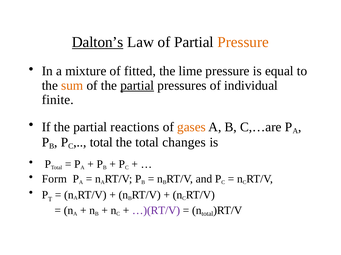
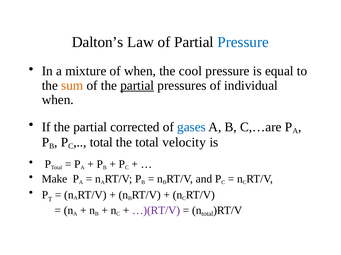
Dalton’s underline: present -> none (98, 42)
Pressure colour: orange -> blue (243, 42)
of fitted: fitted -> when (140, 71)
lime: lime -> cool (190, 71)
finite: finite -> when (58, 100)
reactions: reactions -> corrected (135, 127)
gases colour: orange -> blue (192, 127)
changes: changes -> velocity (184, 143)
Form: Form -> Make (54, 179)
